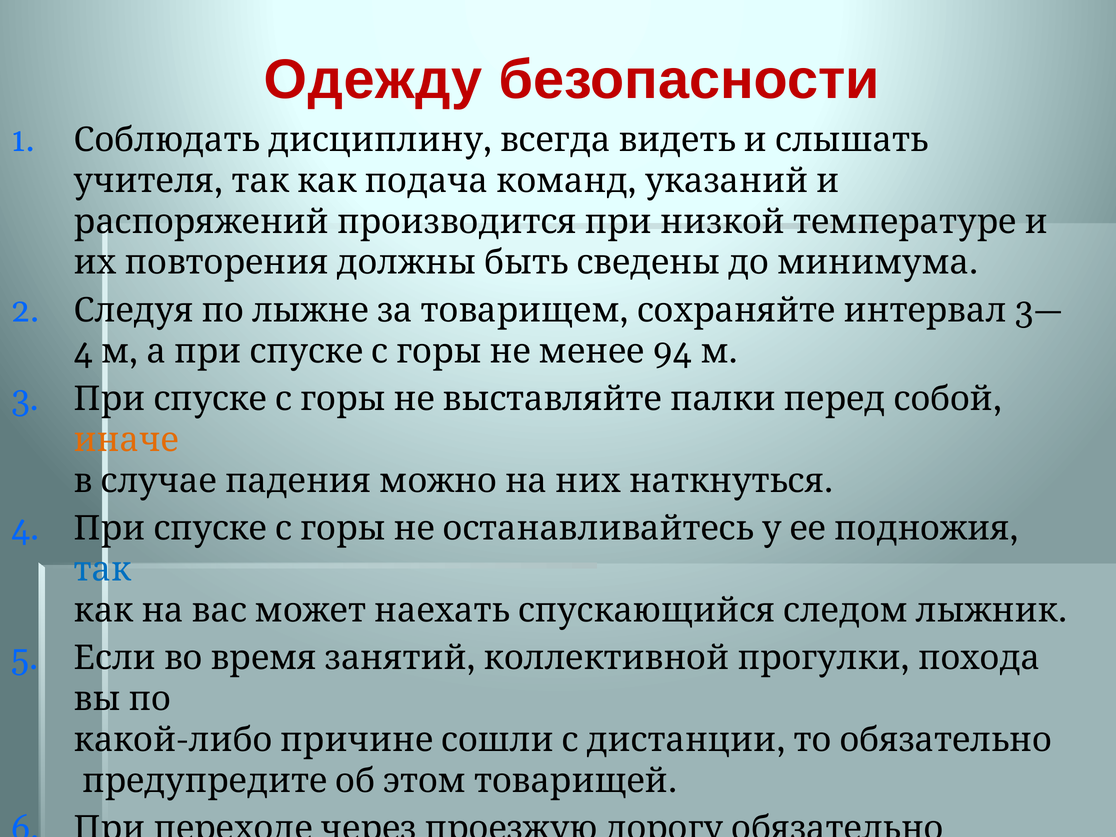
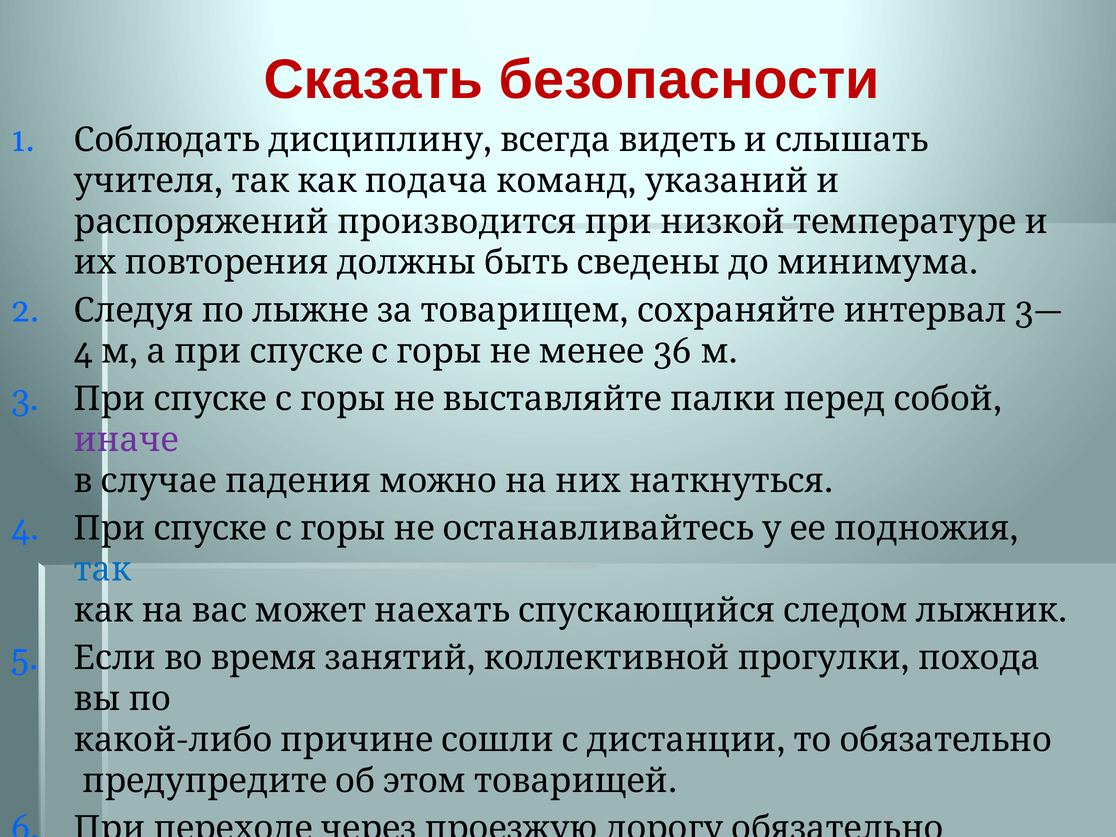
Одежду: Одежду -> Сказать (373, 80)
94: 94 -> 36 (673, 351)
иначе colour: orange -> purple (126, 440)
